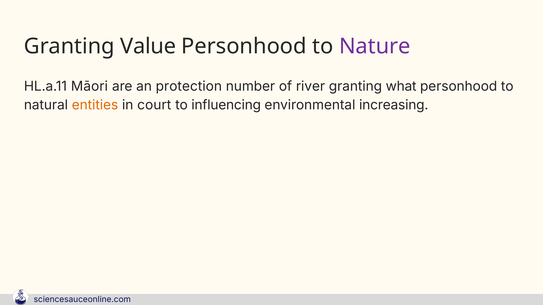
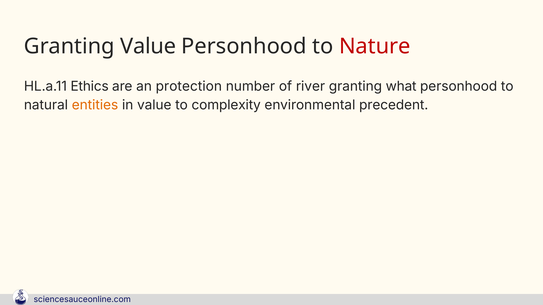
Nature colour: purple -> red (375, 47)
Māori: Māori -> Ethics (90, 87)
in court: court -> value (154, 105)
influencing: influencing -> complexity (226, 105)
increasing: increasing -> precedent (394, 105)
